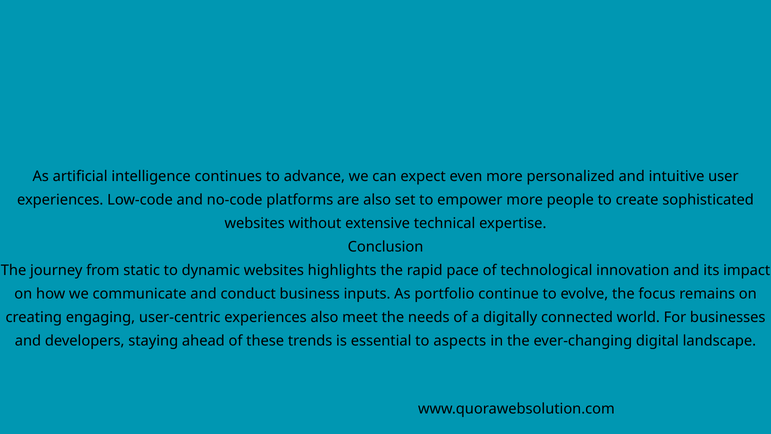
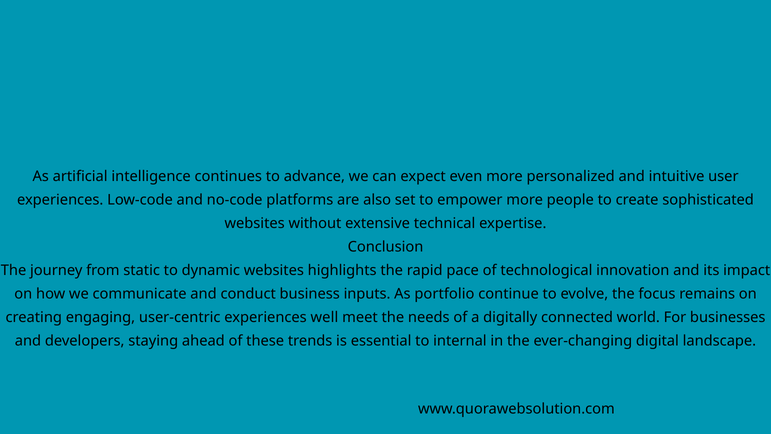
experiences also: also -> well (324, 317)
aspects: aspects -> internal (460, 340)
